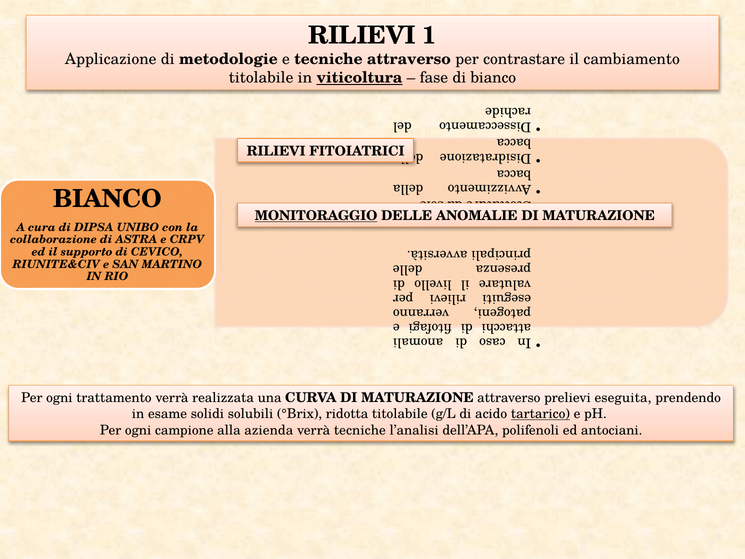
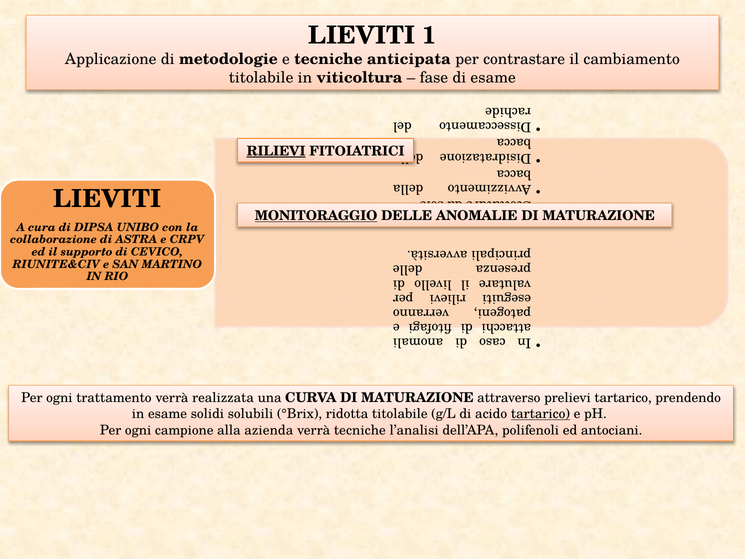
RILIEVI: RILIEVI -> LIEVITI (362, 36)
tecniche attraverso: attraverso -> anticipata (409, 59)
viticoltura underline: present -> none (359, 78)
di bianco: bianco -> esame (493, 78)
RILIEVI underline: none -> present (276, 151)
BIANCO: BIANCO -> LIEVITI (107, 199)
prelievi eseguita: eseguita -> tartarico (623, 398)
